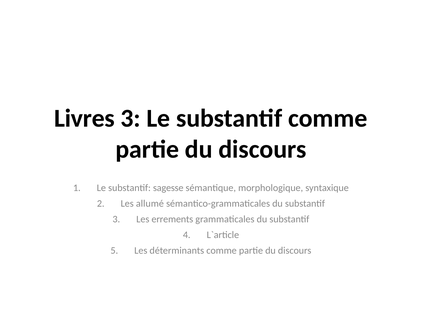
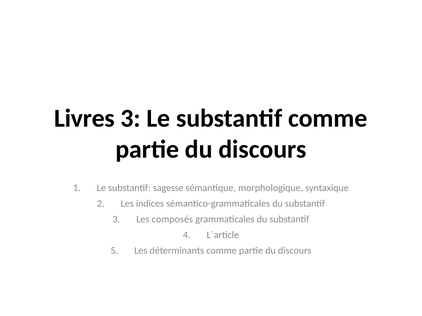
allumé: allumé -> indices (150, 204)
errements: errements -> composés (172, 220)
